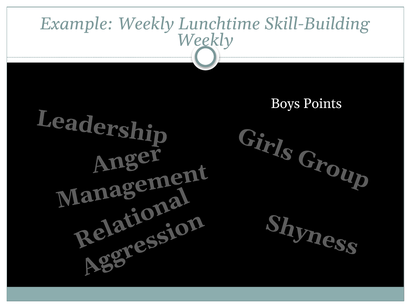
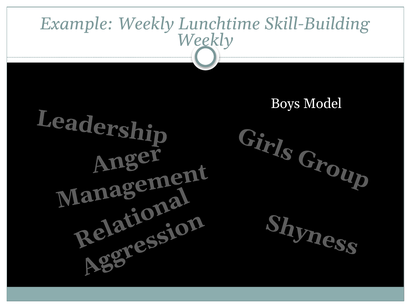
Points: Points -> Model (323, 104)
